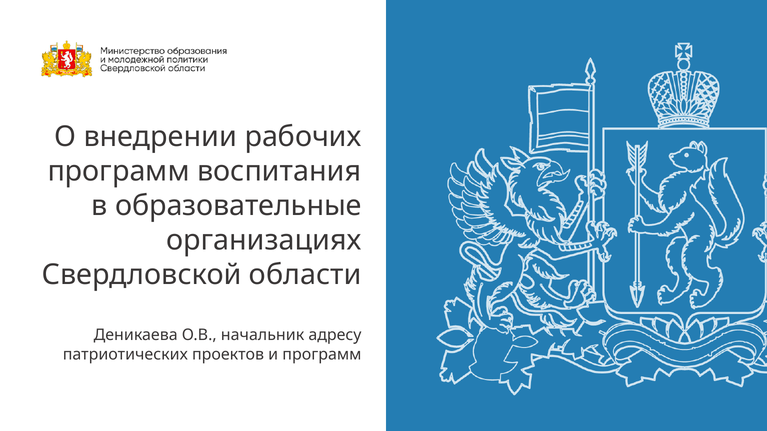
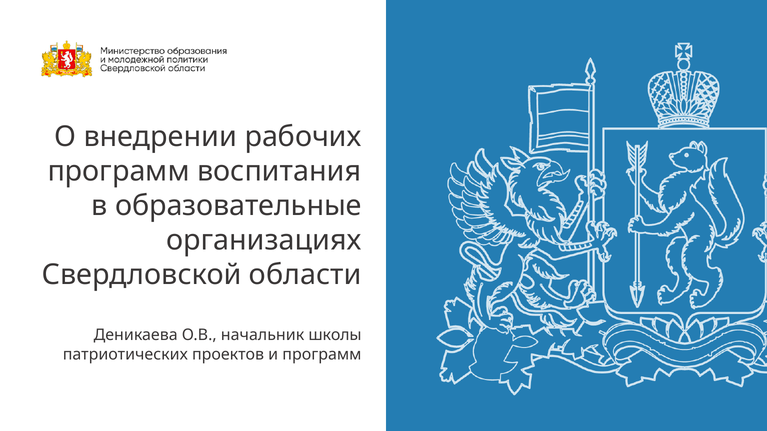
адресу: адресу -> школы (335, 336)
